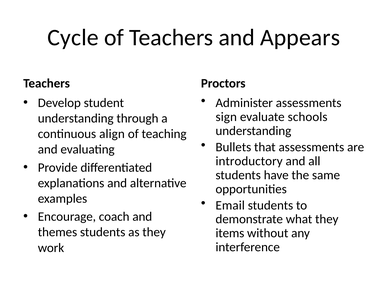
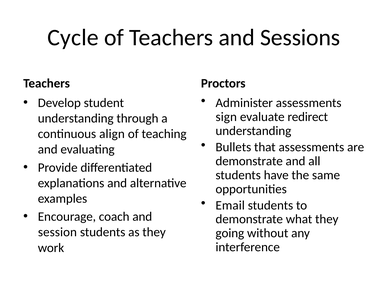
Appears: Appears -> Sessions (300, 38)
schools: schools -> redirect (308, 117)
introductory: introductory -> demonstrate (249, 161)
themes: themes -> session (57, 232)
items: items -> going (230, 233)
